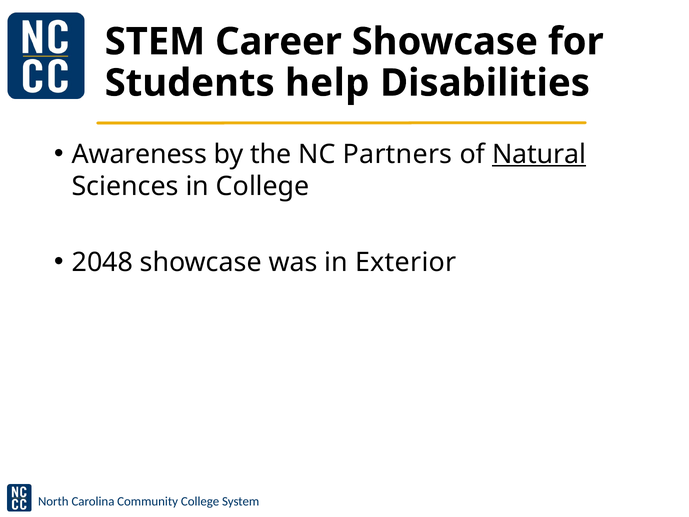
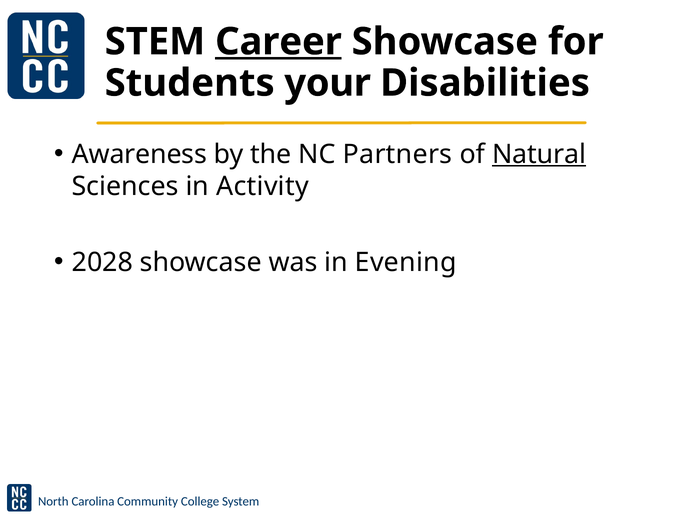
Career underline: none -> present (278, 42)
help: help -> your (328, 83)
in College: College -> Activity (263, 186)
2048: 2048 -> 2028 (102, 262)
Exterior: Exterior -> Evening (406, 262)
